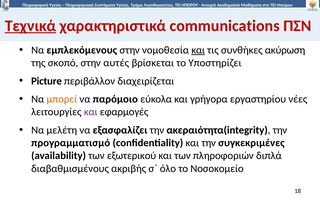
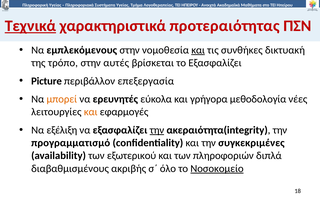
communications: communications -> προτεραιότητας (225, 26)
ακύρωση: ακύρωση -> δικτυακή (285, 50)
σκοπό: σκοπό -> τρόπο (63, 63)
το Yποστηρίζει: Yποστηρίζει -> Εξασφαλίζει (215, 63)
διαχειρίζεται: διαχειρίζεται -> επεξεργασία (146, 81)
παρόμοιο: παρόμοιο -> ερευνητές (115, 99)
εργαστηρίου: εργαστηρίου -> μεθοδολογία (258, 99)
και colour: purple -> orange (91, 112)
μελέτη: μελέτη -> εξέλιξη (62, 130)
την underline: none -> present (157, 130)
Νοσοκομείο underline: none -> present (217, 168)
